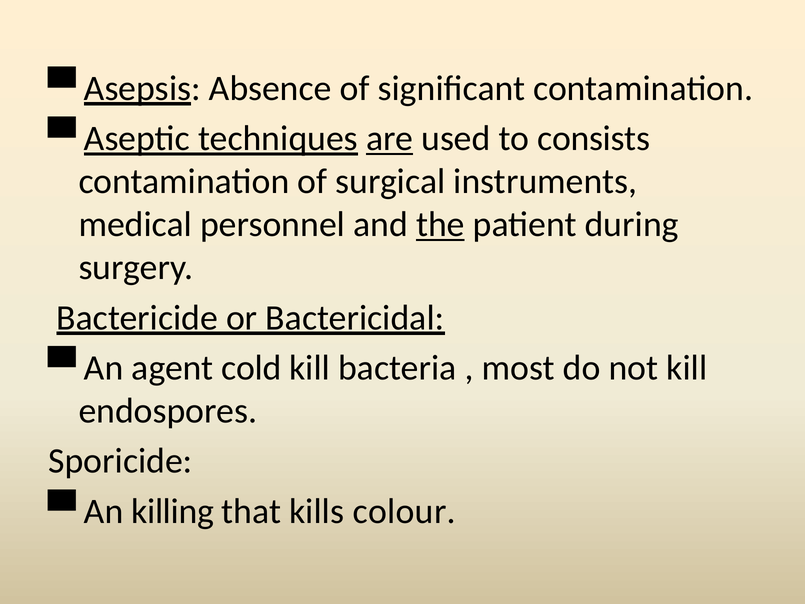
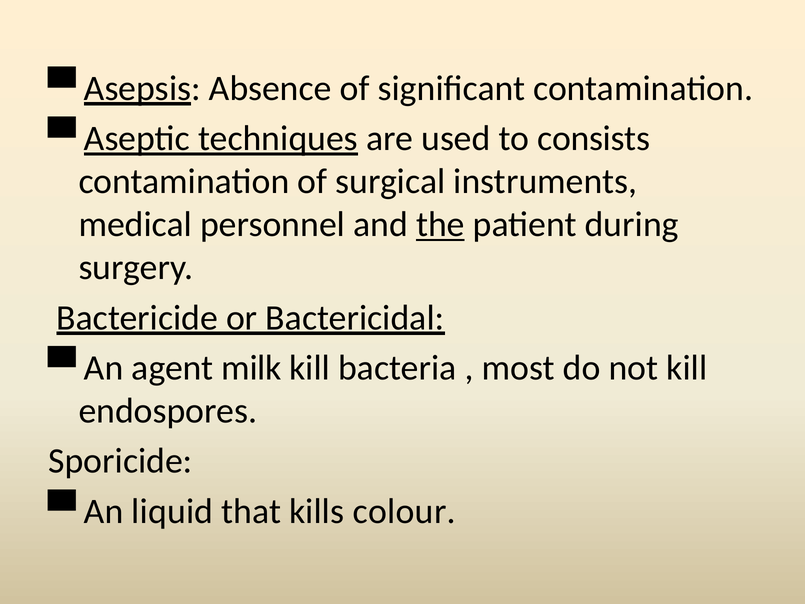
are underline: present -> none (390, 139)
cold: cold -> milk (251, 368)
killing: killing -> liquid (172, 511)
